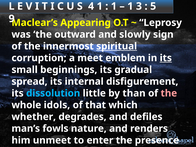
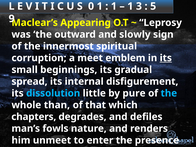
S 4: 4 -> 0 (91, 6)
spiritual underline: present -> none (117, 46)
by than: than -> pure (134, 93)
the colour: pink -> light blue (169, 93)
idols: idols -> than (57, 105)
whether: whether -> chapters (34, 117)
